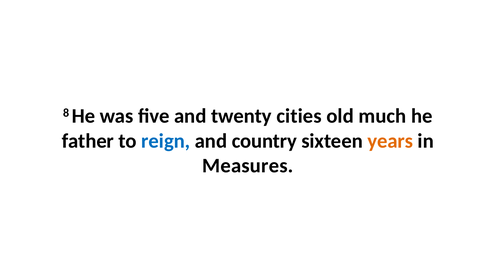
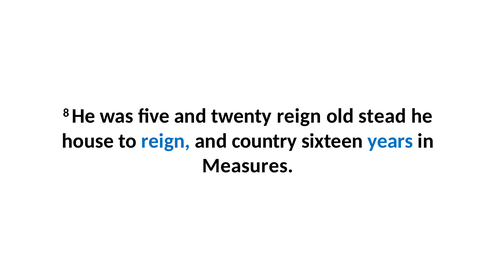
twenty cities: cities -> reign (299, 116)
much: much -> stead (382, 116)
father: father -> house (88, 141)
years colour: orange -> blue (390, 141)
